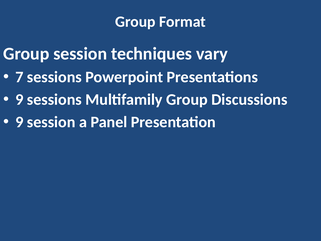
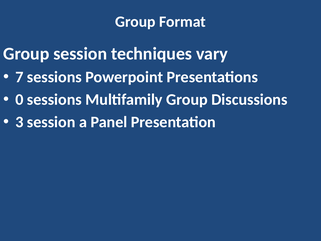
9: 9 -> 0 (19, 100)
9: 9 -> 3 (19, 122)
